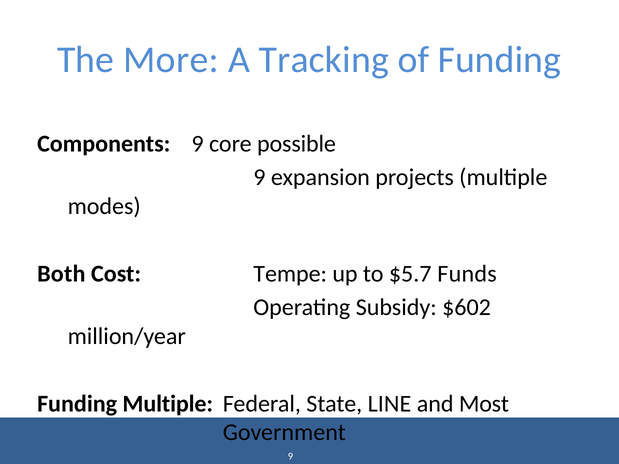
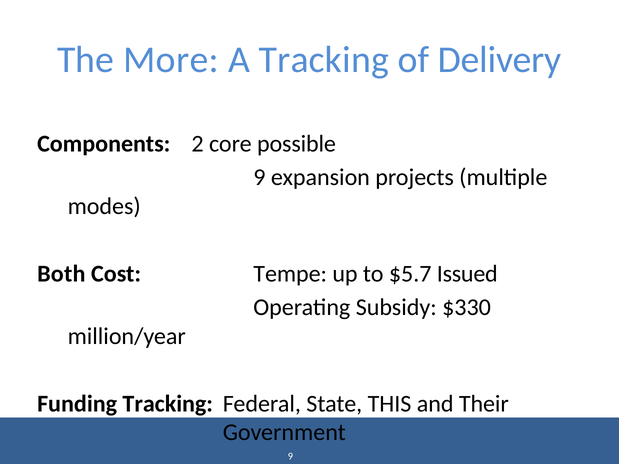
of Funding: Funding -> Delivery (500, 60)
Components 9: 9 -> 2 (198, 144)
Funds: Funds -> Issued (467, 274)
$602: $602 -> $330 (467, 308)
Funding Multiple: Multiple -> Tracking (168, 404)
LINE: LINE -> THIS (390, 404)
Most: Most -> Their (484, 404)
